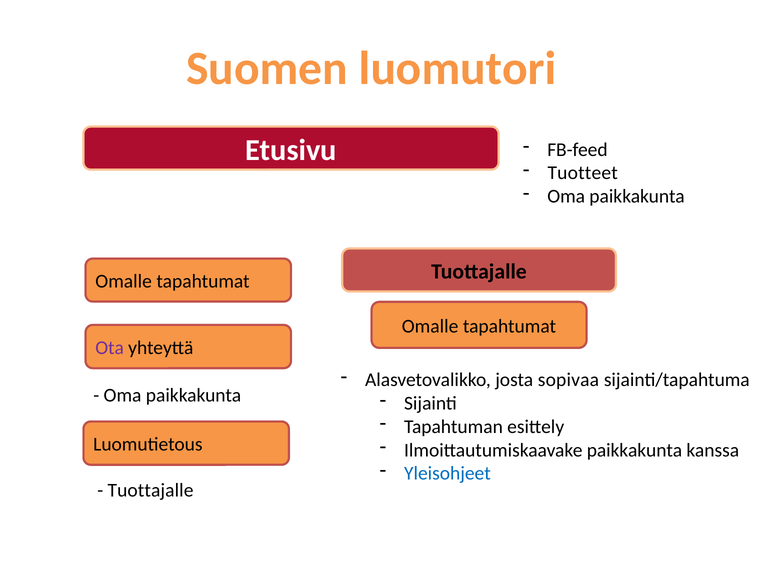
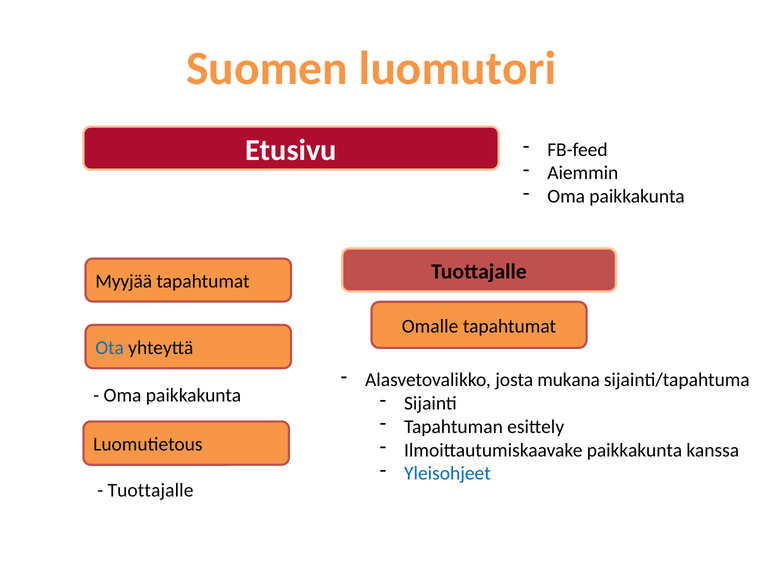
Tuotteet: Tuotteet -> Aiemmin (583, 173)
Omalle: Omalle -> Myyjää (124, 281)
Ota colour: purple -> blue (110, 348)
sopivaa: sopivaa -> mukana (569, 380)
